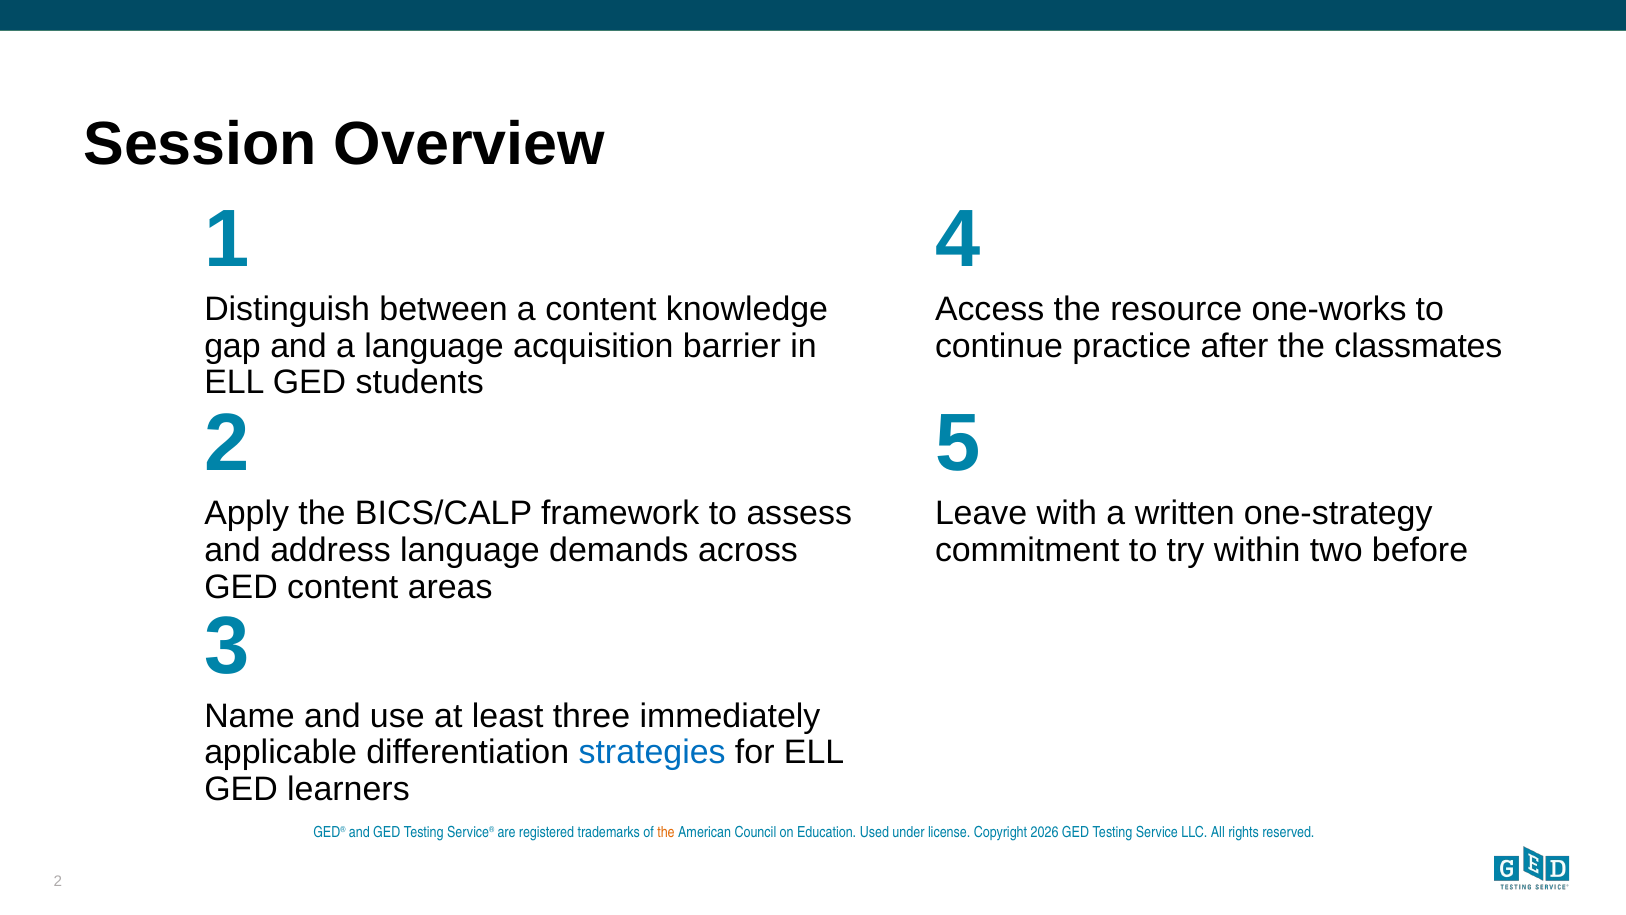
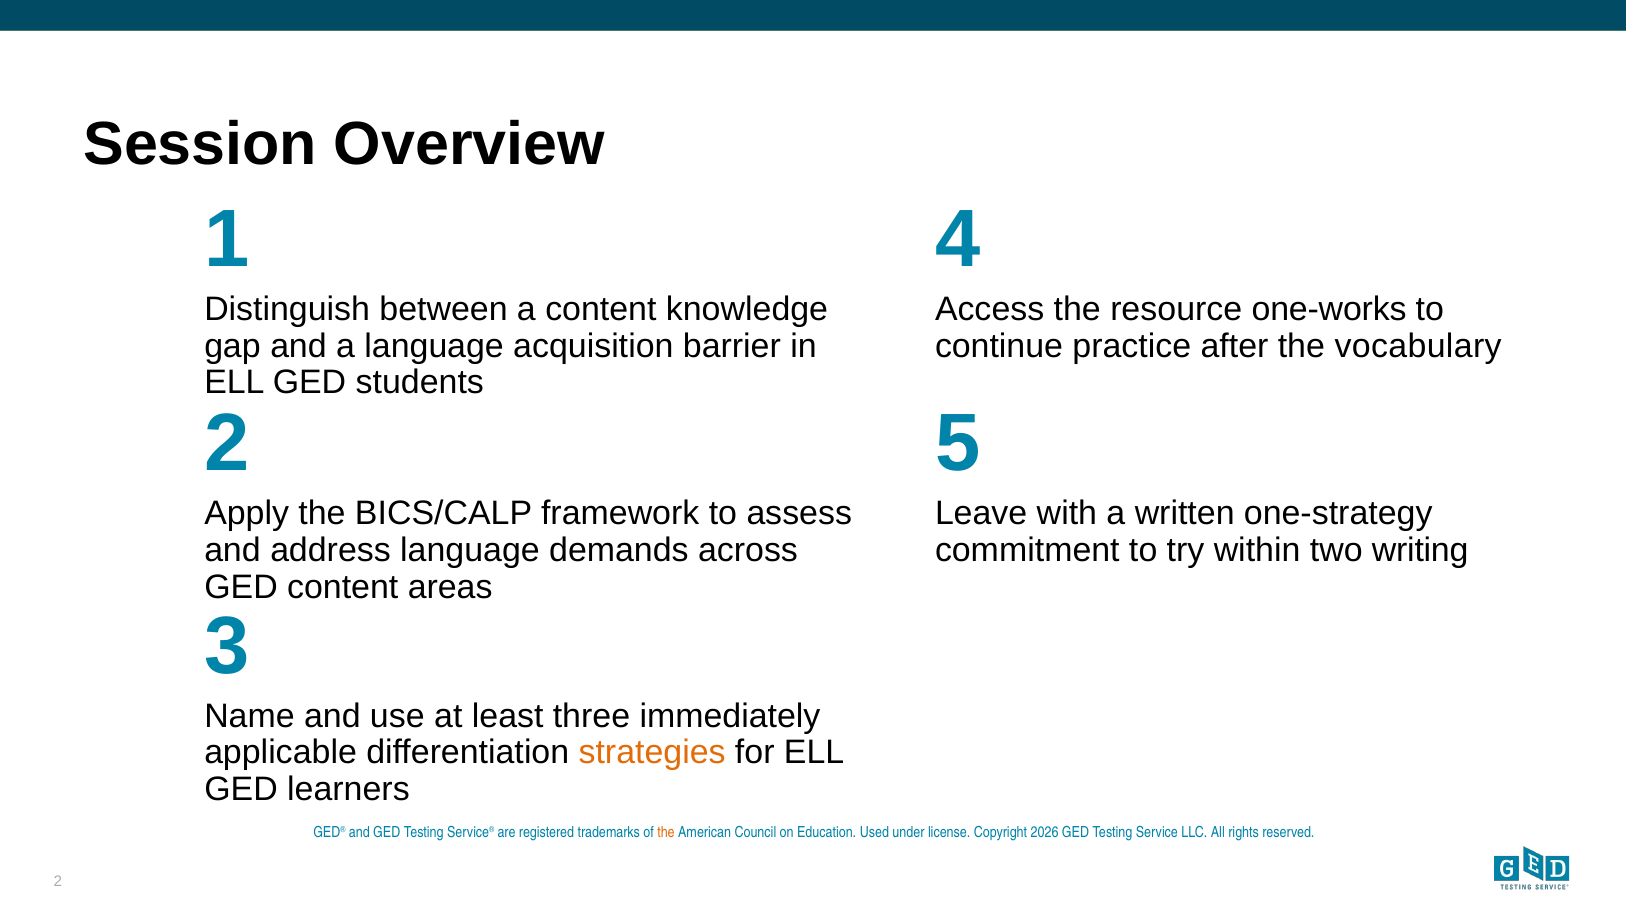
classmates: classmates -> vocabulary (1418, 346)
before: before -> writing (1420, 550)
strategies colour: blue -> orange (652, 752)
